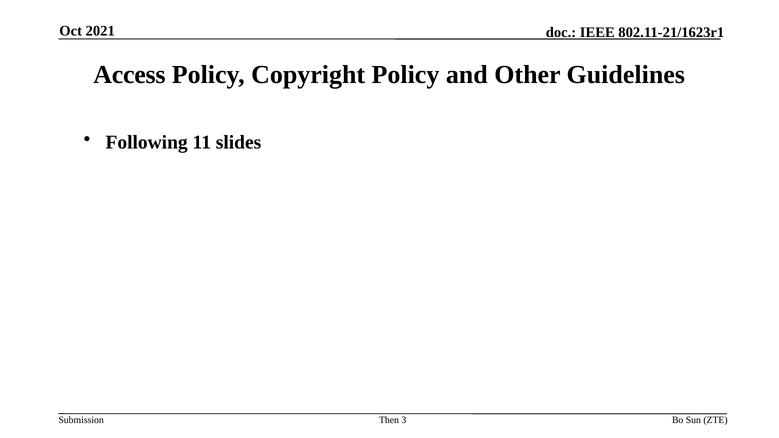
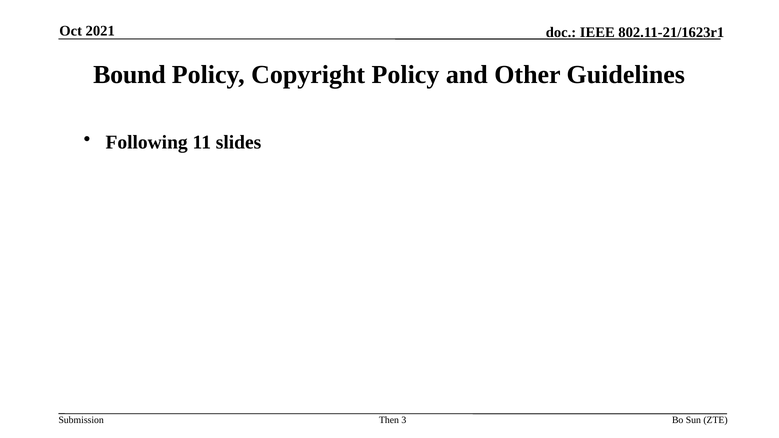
Access: Access -> Bound (129, 75)
